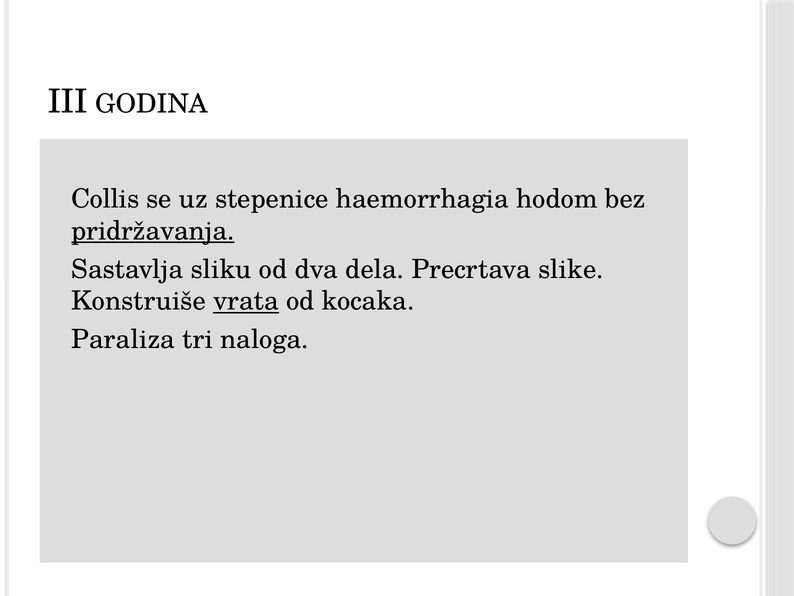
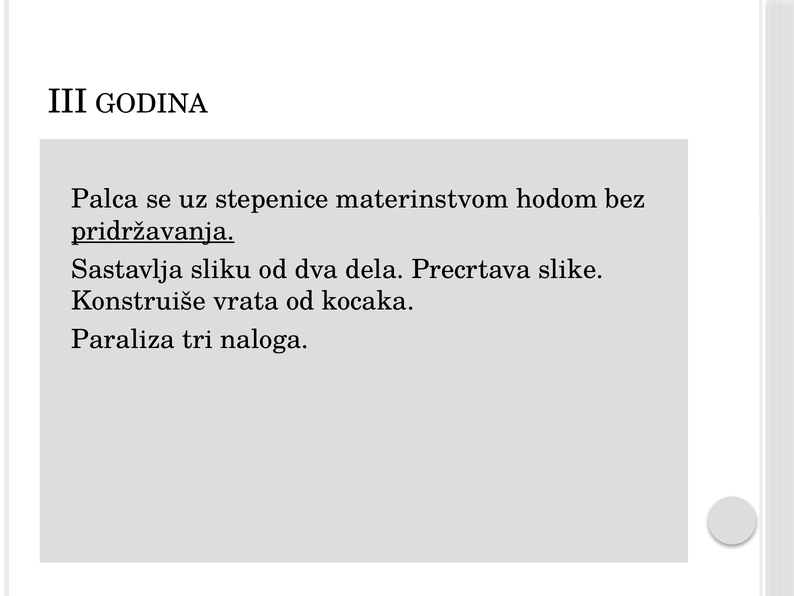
Collis: Collis -> Palca (105, 199)
haemorrhagia: haemorrhagia -> materinstvom (422, 199)
vrata underline: present -> none (246, 301)
